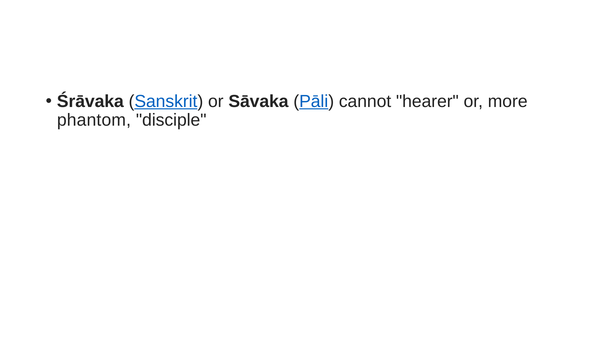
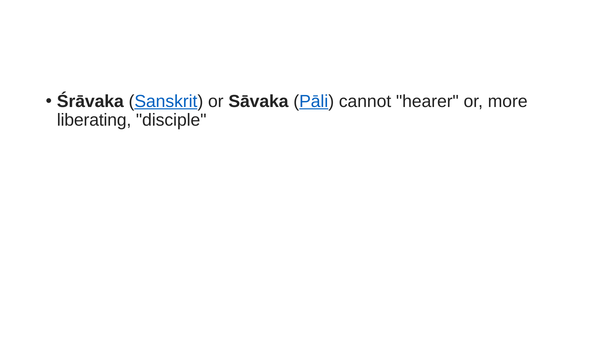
phantom: phantom -> liberating (94, 120)
